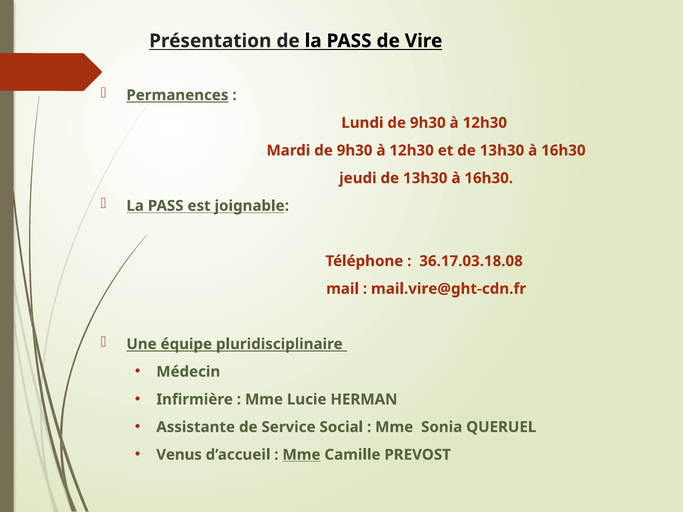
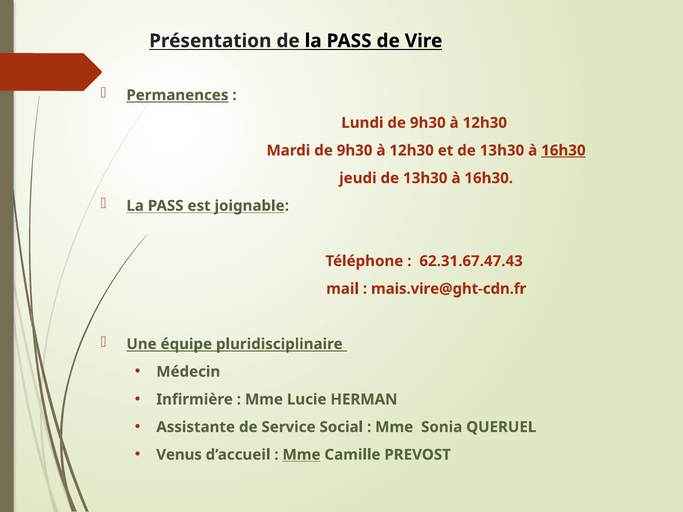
16h30 underline: none -> present (563, 151)
36.17.03.18.08: 36.17.03.18.08 -> 62.31.67.47.43 (471, 261)
mail.vire@ght-cdn.fr: mail.vire@ght-cdn.fr -> mais.vire@ght-cdn.fr (449, 289)
